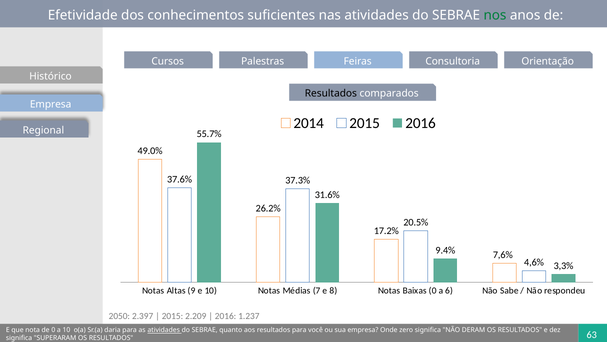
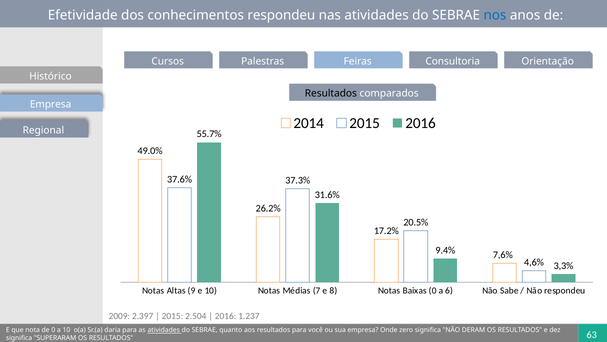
conhecimentos suficientes: suficientes -> respondeu (281, 15)
nos colour: green -> blue (495, 15)
2050: 2050 -> 2009 (119, 315)
2.209: 2.209 -> 2.504 (196, 315)
